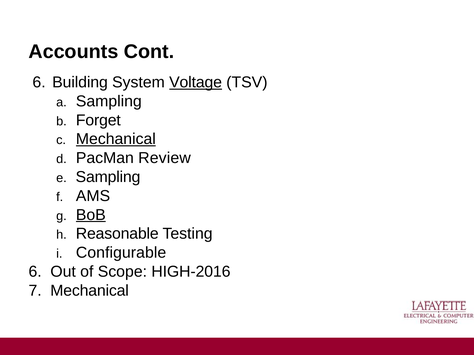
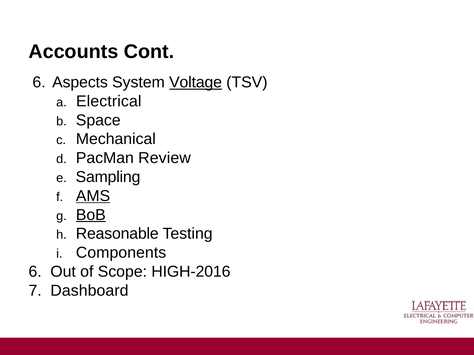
Building: Building -> Aspects (80, 82)
Sampling: Sampling -> Electrical (109, 101)
Forget: Forget -> Space (98, 120)
Mechanical underline: present -> none (116, 139)
AMS underline: none -> present (93, 196)
Configurable: Configurable -> Components (121, 253)
7 Mechanical: Mechanical -> Dashboard (89, 291)
